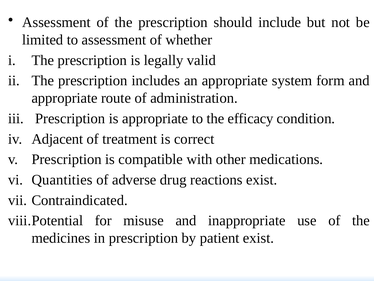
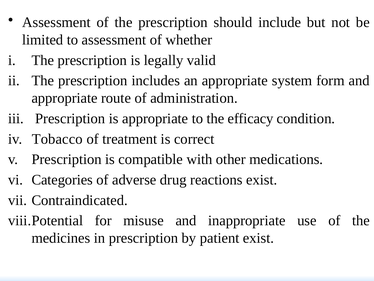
Adjacent: Adjacent -> Tobacco (57, 139)
Quantities: Quantities -> Categories (62, 179)
